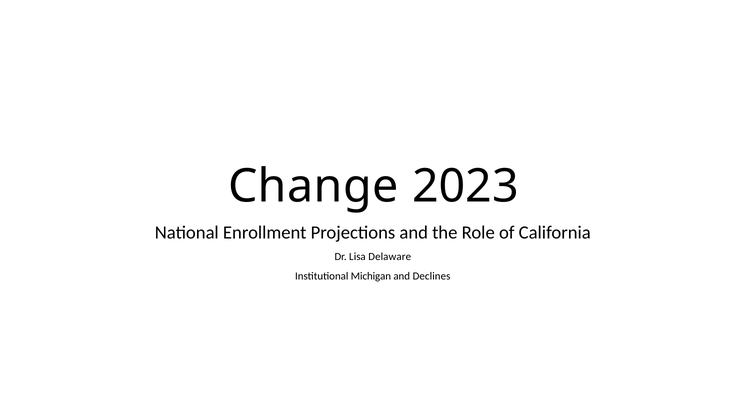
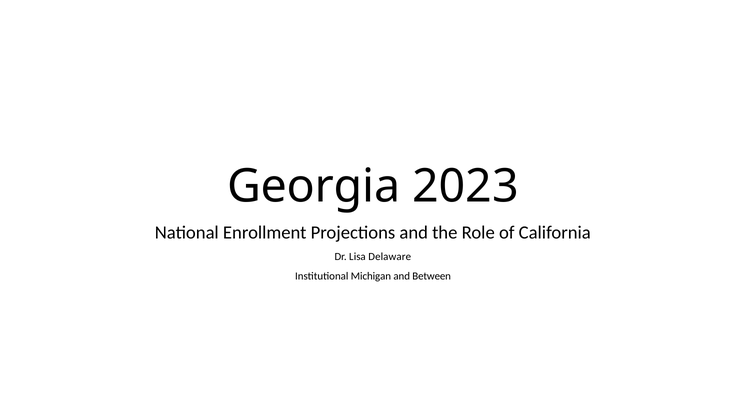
Change: Change -> Georgia (314, 186)
Declines: Declines -> Between (432, 276)
